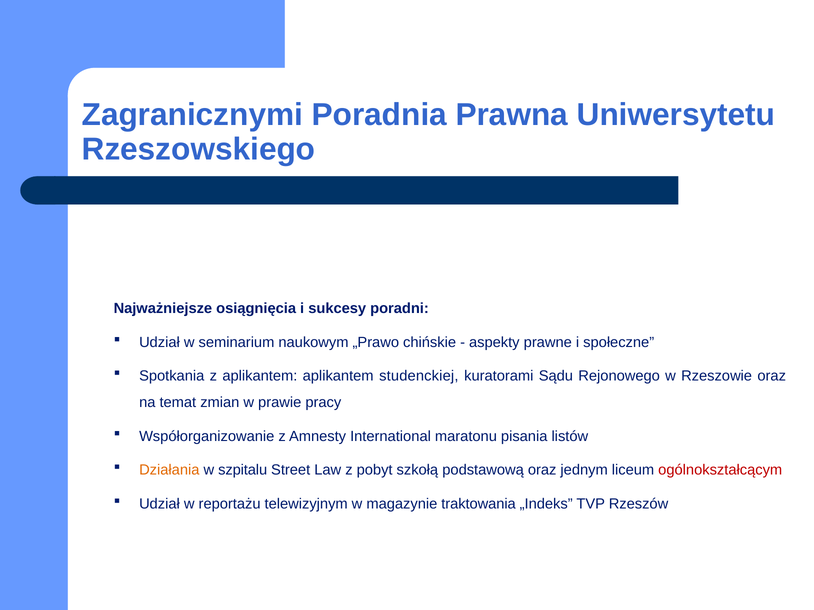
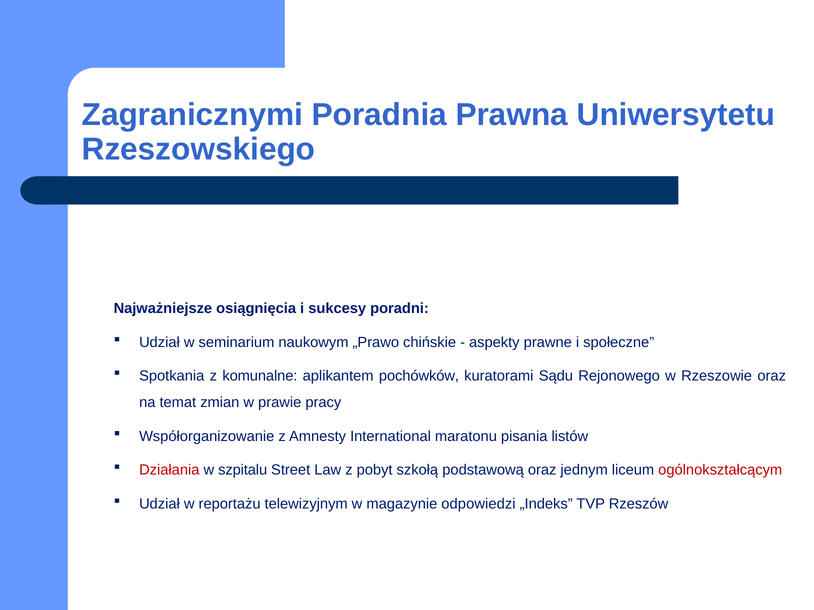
z aplikantem: aplikantem -> komunalne (260, 376)
studenckiej: studenckiej -> pochówków (419, 376)
Działania colour: orange -> red (169, 470)
traktowania: traktowania -> odpowiedzi (478, 504)
